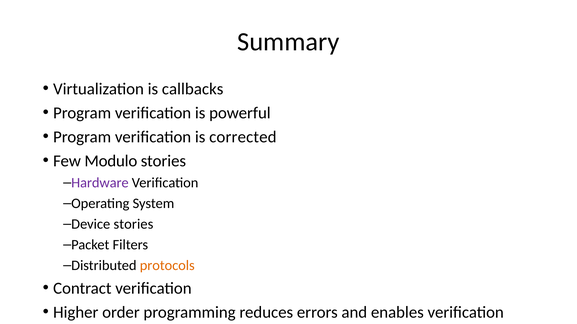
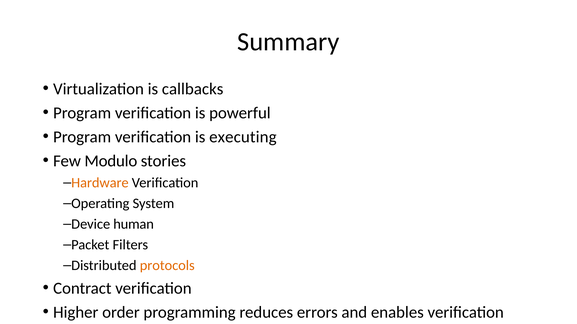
corrected: corrected -> executing (243, 137)
Hardware colour: purple -> orange (100, 183)
Device stories: stories -> human (134, 224)
